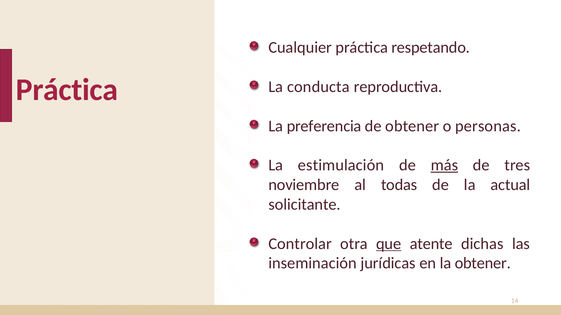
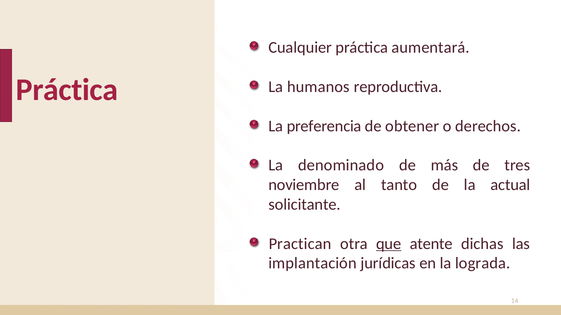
respetando: respetando -> aumentará (431, 48)
conducta: conducta -> humanos (318, 87)
personas: personas -> derechos (488, 126)
estimulación: estimulación -> denominado (341, 165)
más underline: present -> none (444, 165)
todas: todas -> tanto (399, 185)
Controlar: Controlar -> Practican (300, 244)
inseminación: inseminación -> implantación (313, 264)
la obtener: obtener -> lograda (483, 264)
